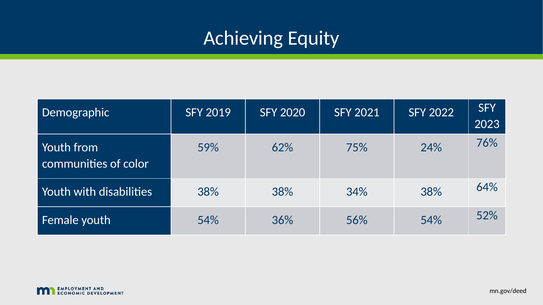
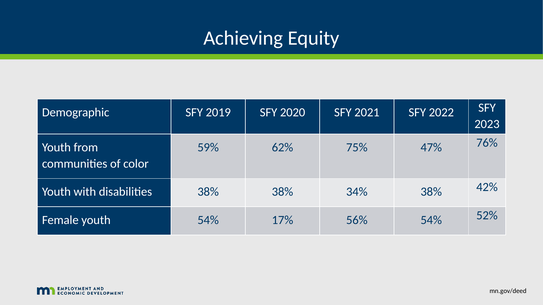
24%: 24% -> 47% (431, 148)
64%: 64% -> 42% (487, 187)
36%: 36% -> 17% (283, 220)
